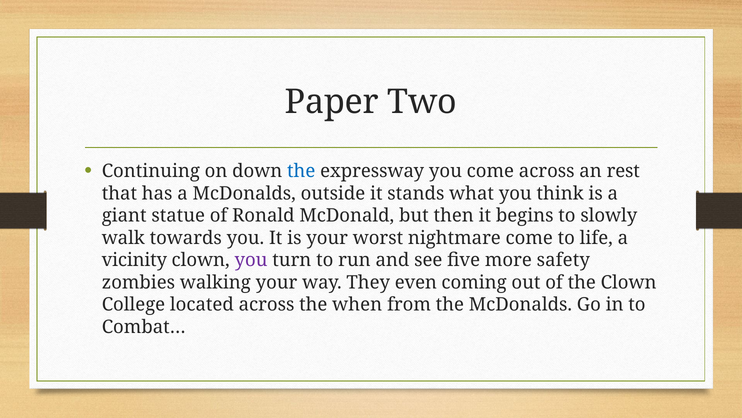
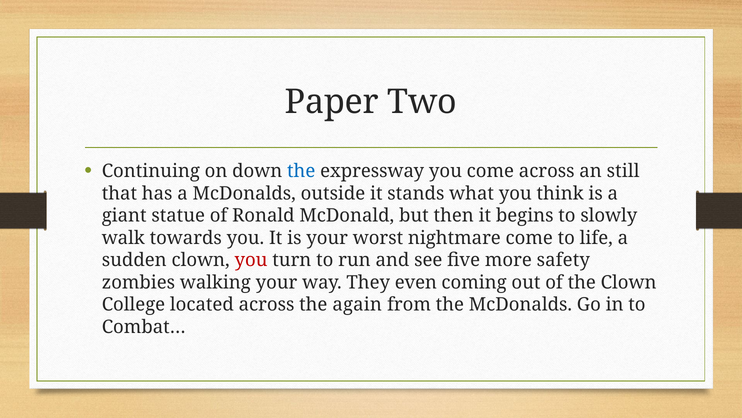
rest: rest -> still (623, 171)
vicinity: vicinity -> sudden (134, 260)
you colour: purple -> red (251, 260)
when: when -> again (357, 304)
